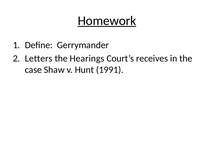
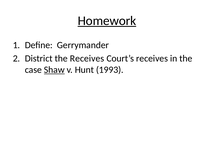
Letters: Letters -> District (39, 58)
the Hearings: Hearings -> Receives (87, 58)
Shaw underline: none -> present (54, 70)
1991: 1991 -> 1993 (110, 70)
